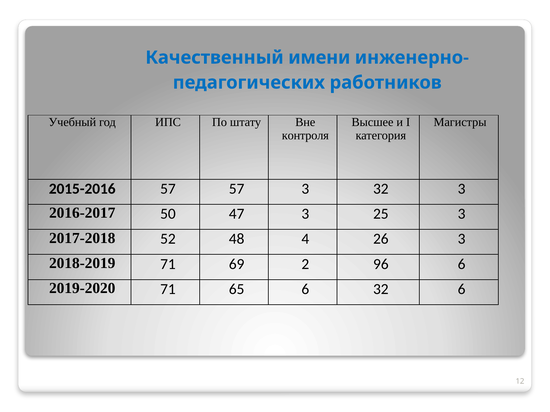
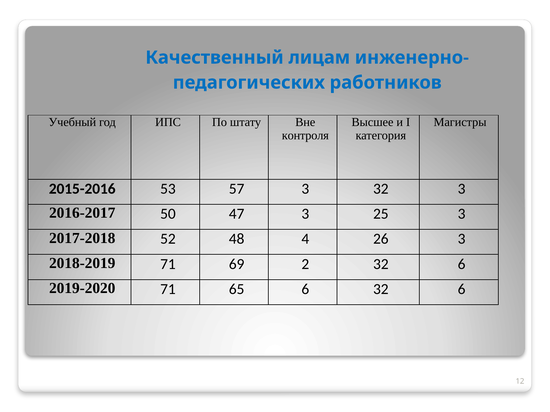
имени: имени -> лицам (319, 58)
2015-2016 57: 57 -> 53 (168, 189)
2 96: 96 -> 32 (381, 264)
